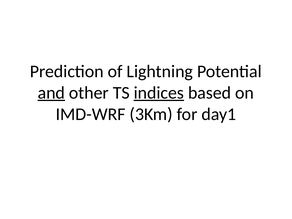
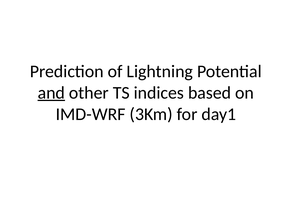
indices underline: present -> none (159, 93)
